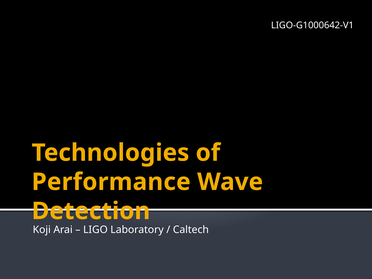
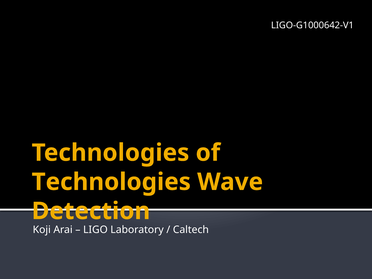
Performance: Performance -> Technologies (111, 182)
